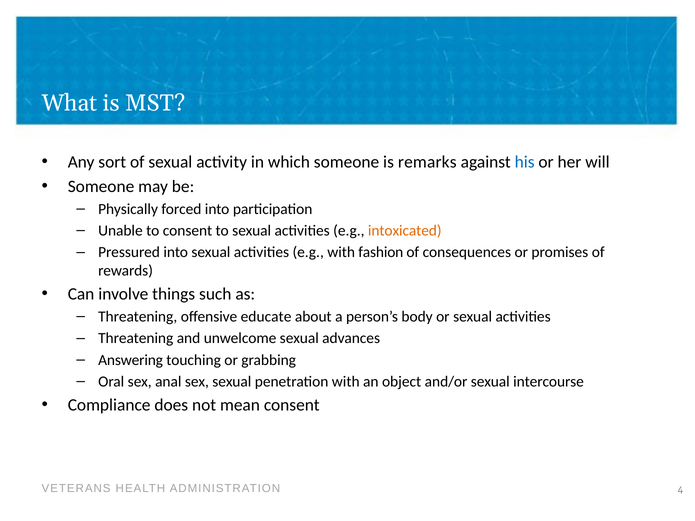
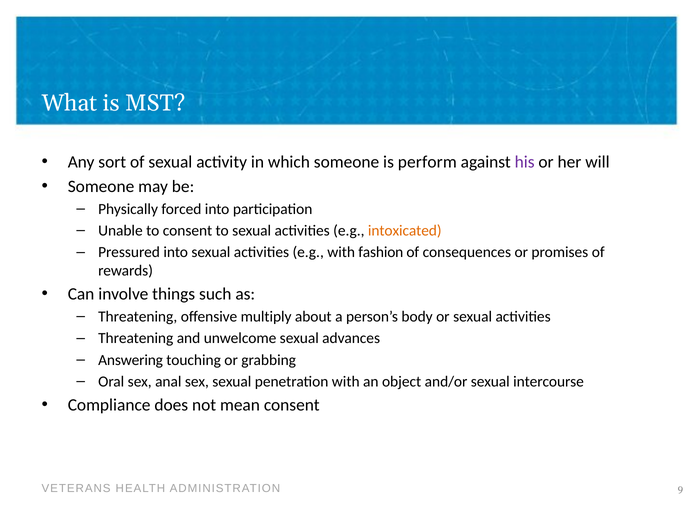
remarks: remarks -> perform (427, 162)
his colour: blue -> purple (525, 162)
educate: educate -> multiply (266, 317)
4: 4 -> 9 (680, 489)
